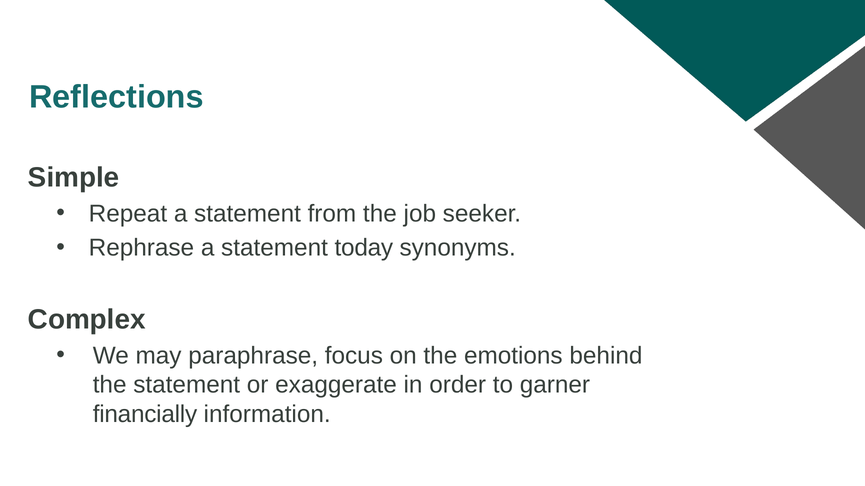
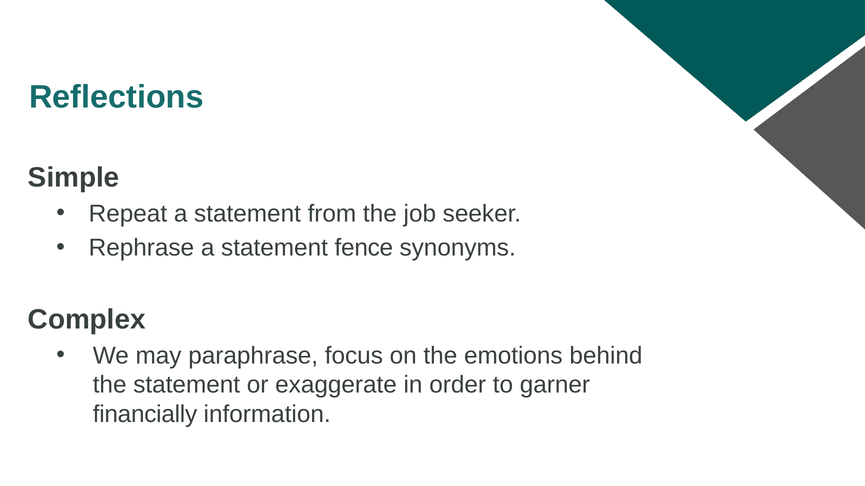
today: today -> fence (364, 248)
